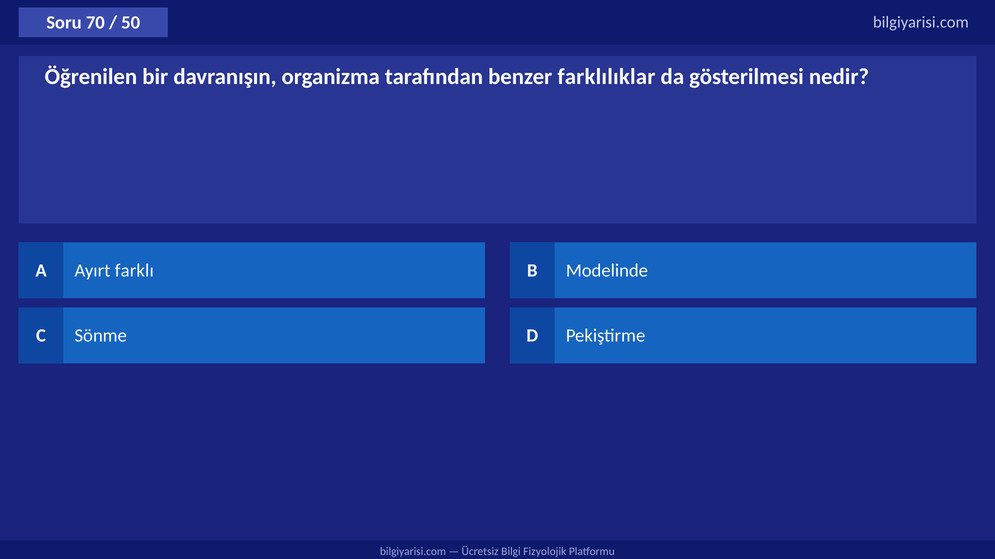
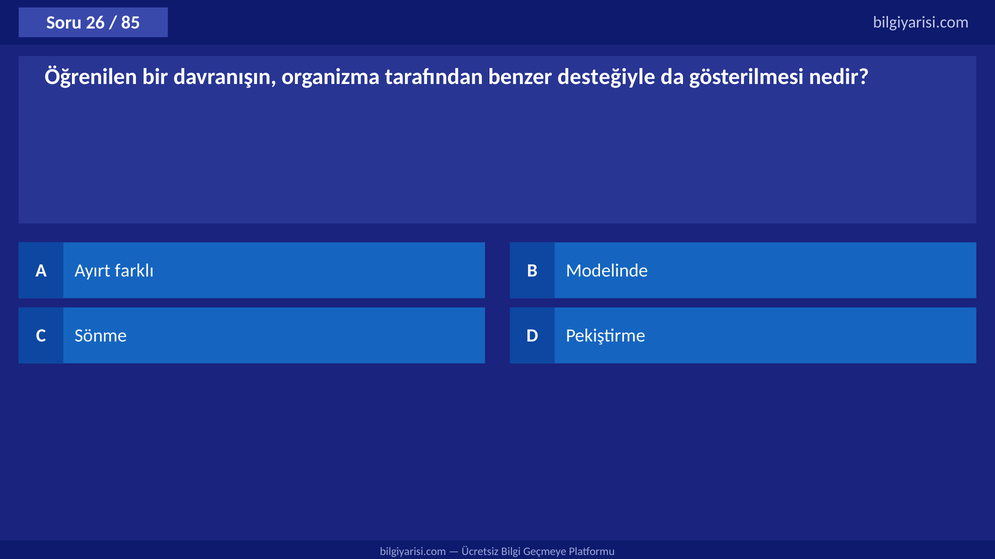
70: 70 -> 26 (95, 23)
50: 50 -> 85 (131, 23)
farklılıklar: farklılıklar -> desteğiyle (606, 77)
Fizyolojik: Fizyolojik -> Geçmeye (545, 552)
